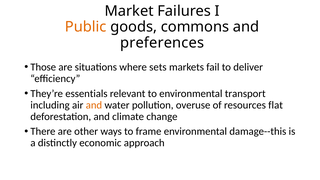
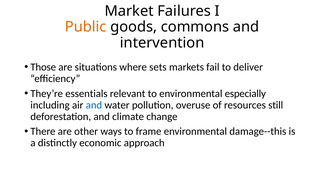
preferences: preferences -> intervention (162, 43)
transport: transport -> especially (245, 93)
and colour: orange -> blue (94, 105)
flat: flat -> still (276, 105)
